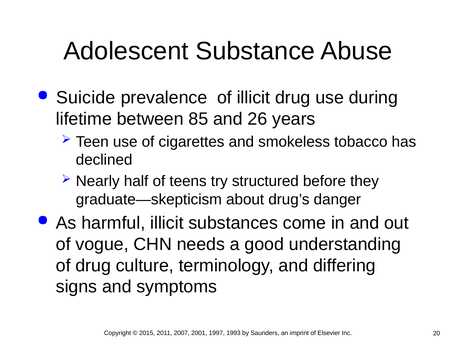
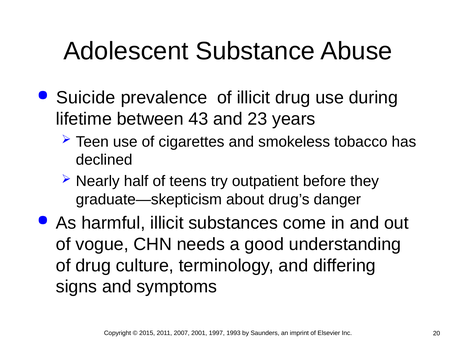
85: 85 -> 43 (198, 119)
26: 26 -> 23 (257, 119)
structured: structured -> outpatient (265, 181)
